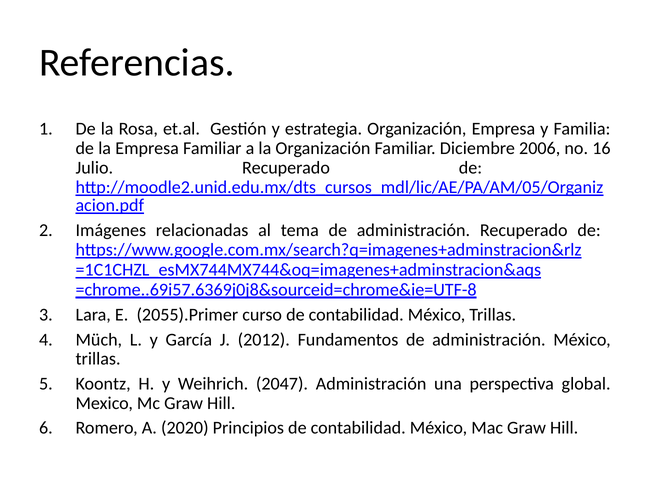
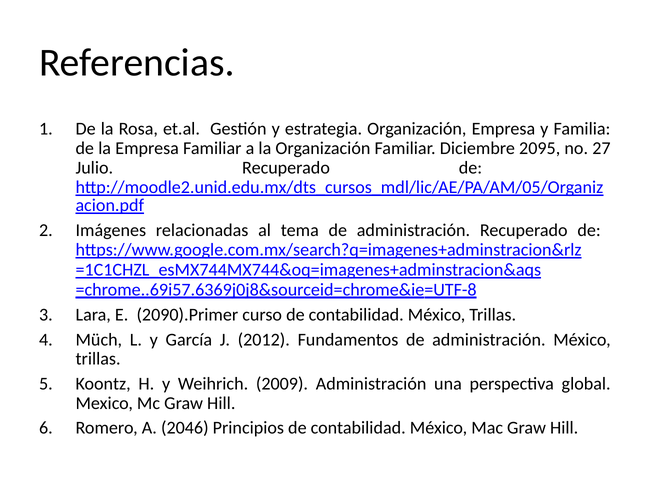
2006: 2006 -> 2095 (540, 149)
16: 16 -> 27 (601, 149)
2055).Primer: 2055).Primer -> 2090).Primer (187, 315)
2047: 2047 -> 2009 (282, 384)
2020: 2020 -> 2046 (185, 428)
